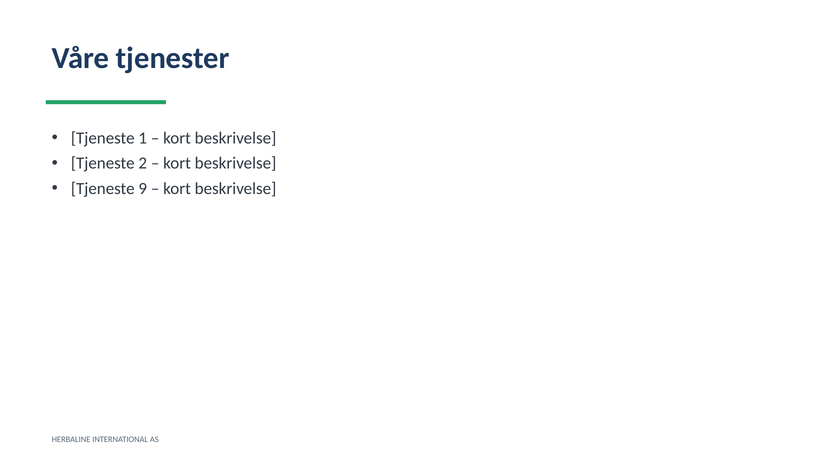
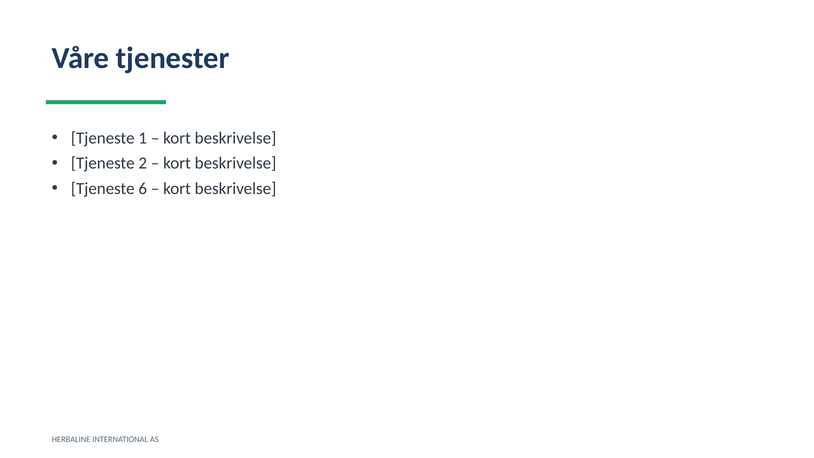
9: 9 -> 6 (143, 189)
